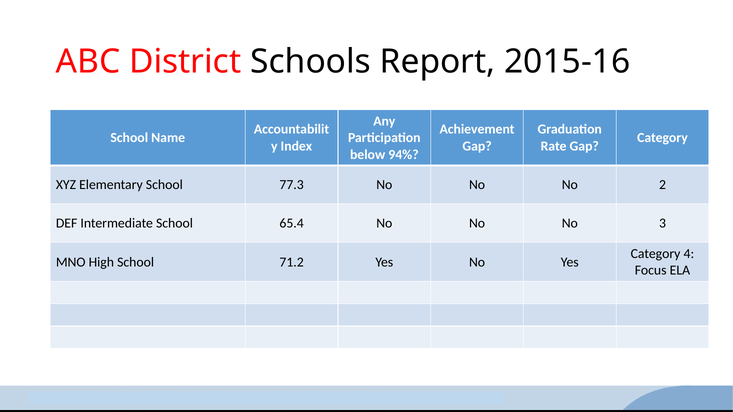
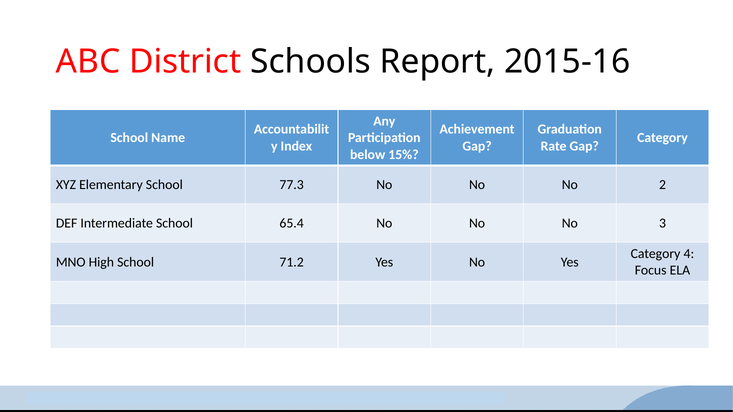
94%: 94% -> 15% (403, 155)
